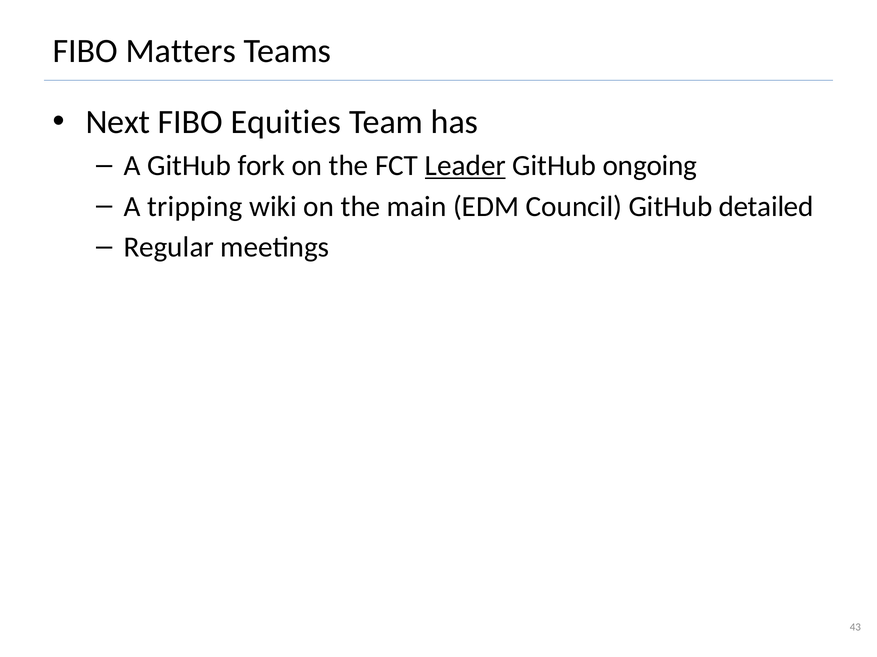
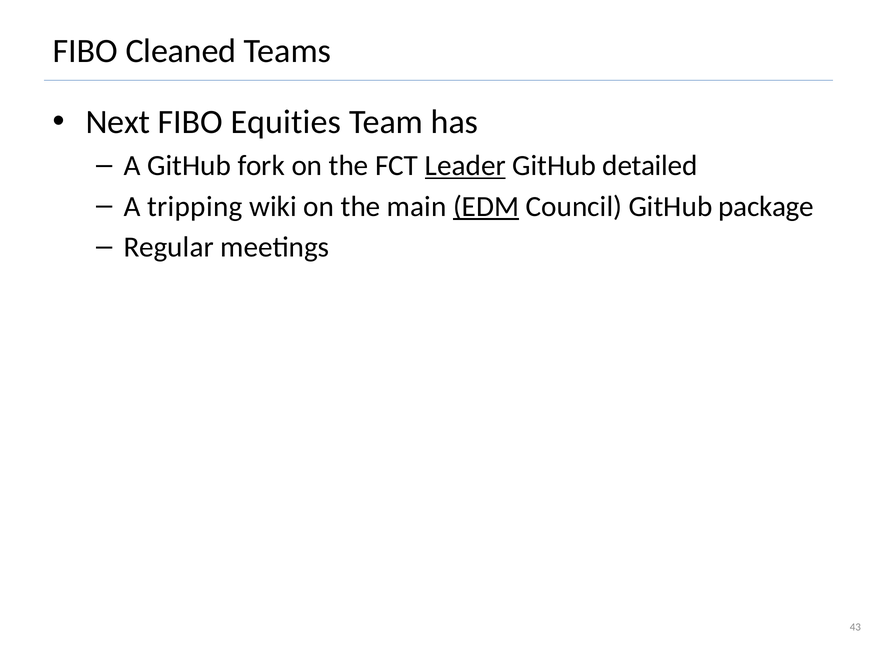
Matters: Matters -> Cleaned (181, 51)
ongoing: ongoing -> detailed (650, 166)
EDM underline: none -> present (486, 207)
detailed: detailed -> package (766, 207)
